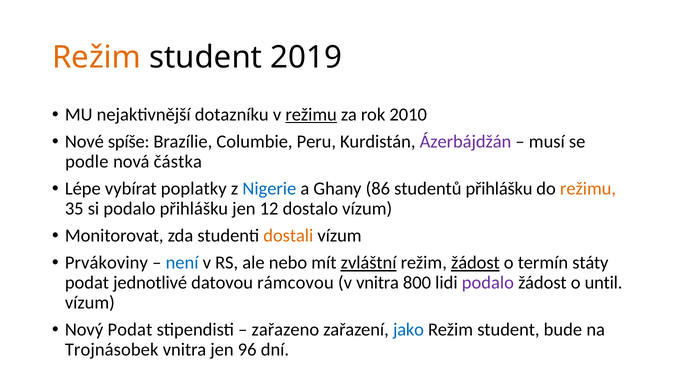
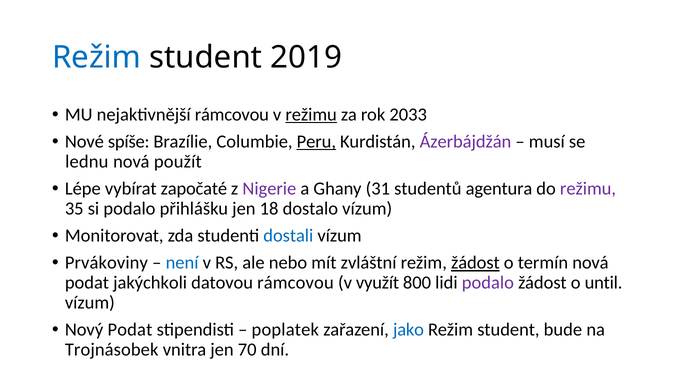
Režim colour: orange -> blue (97, 57)
nejaktivnější dotazníku: dotazníku -> rámcovou (232, 115)
2010: 2010 -> 2033 (408, 115)
Peru underline: none -> present (316, 142)
podle: podle -> lednu (87, 162)
částka: částka -> použít (178, 162)
poplatky: poplatky -> započaté (194, 189)
Nigerie colour: blue -> purple (269, 189)
86: 86 -> 31 (378, 189)
studentů přihlášku: přihlášku -> agentura (499, 189)
režimu colour: orange -> purple (588, 189)
12: 12 -> 18 (269, 209)
dostali colour: orange -> blue (288, 236)
zvláštní underline: present -> none (369, 263)
termín státy: státy -> nová (590, 263)
jednotlivé: jednotlivé -> jakýchkoli (150, 283)
v vnitra: vnitra -> využít (378, 283)
zařazeno: zařazeno -> poplatek (285, 330)
96: 96 -> 70 (247, 350)
